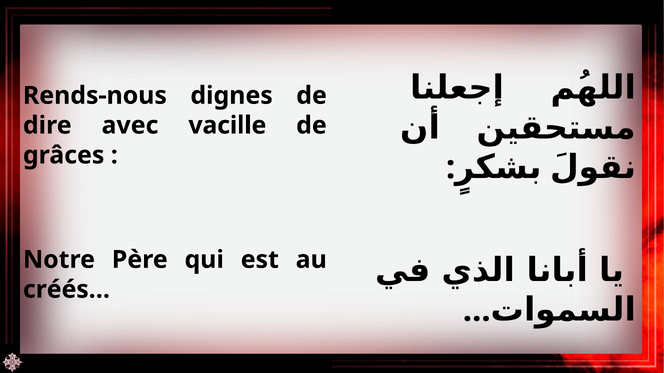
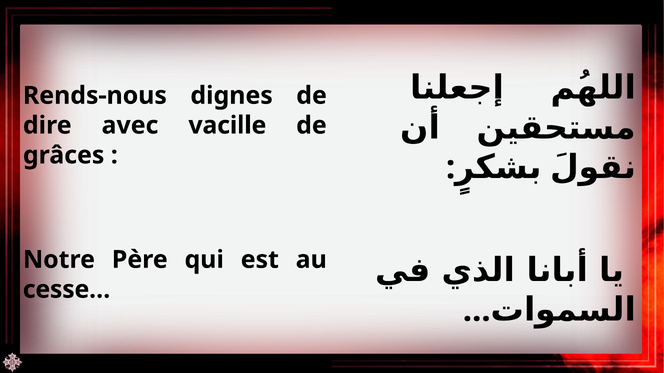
créés…: créés… -> cesse… (67, 290)
